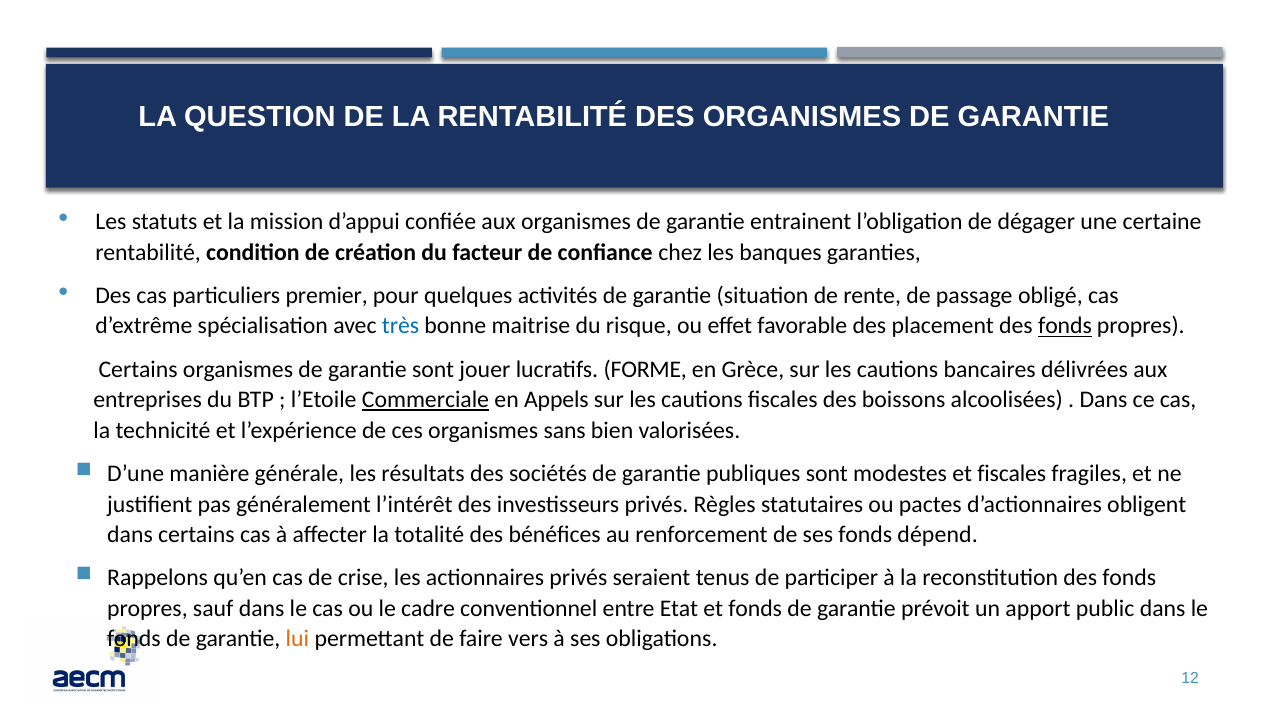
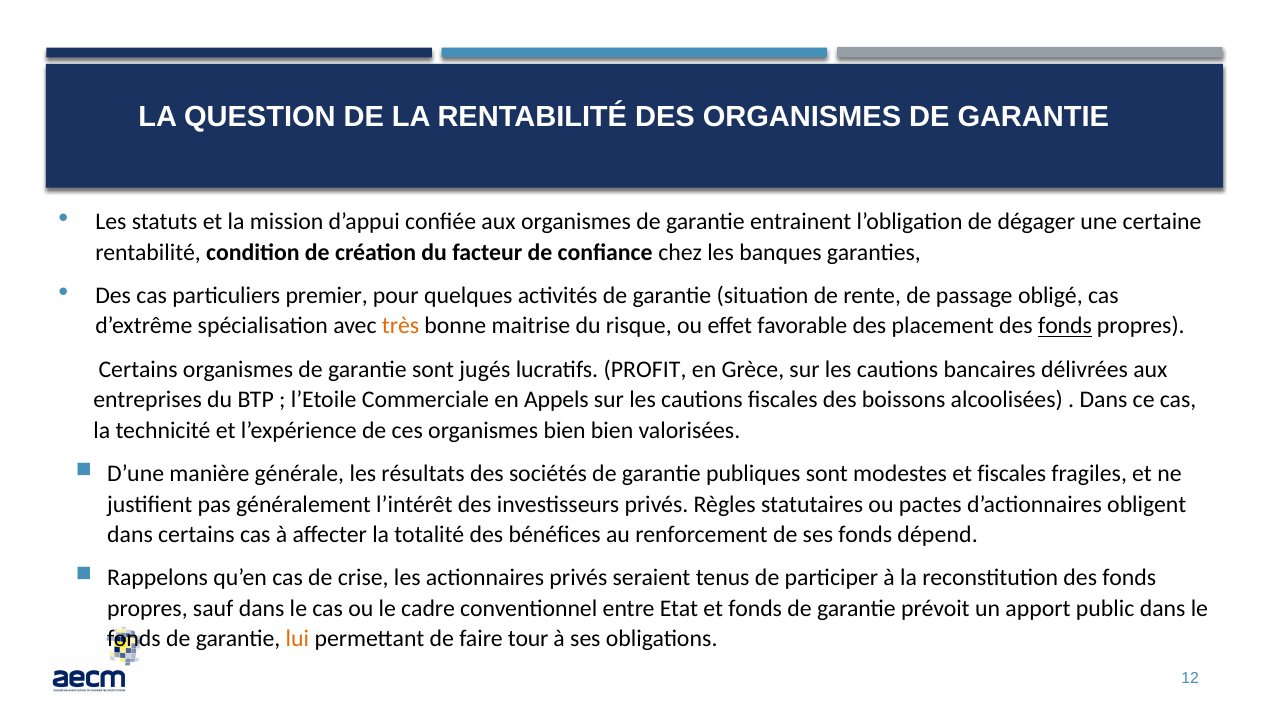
très colour: blue -> orange (401, 326)
jouer: jouer -> jugés (485, 369)
FORME: FORME -> PROFIT (645, 369)
Commerciale underline: present -> none (425, 400)
organismes sans: sans -> bien (565, 430)
vers: vers -> tour (528, 639)
